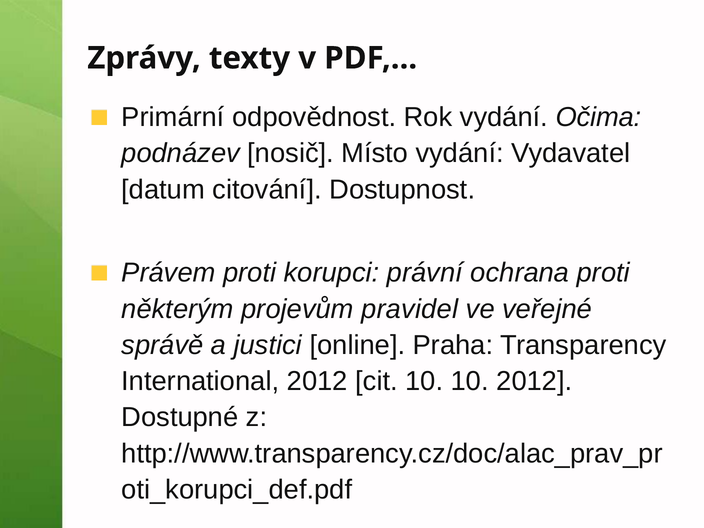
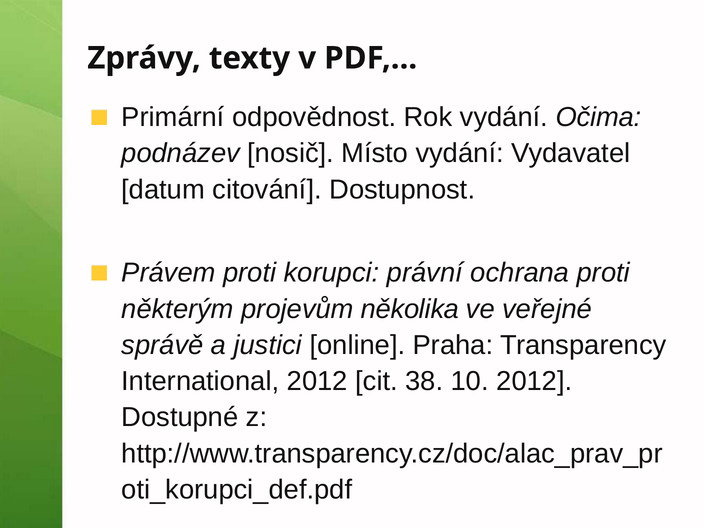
pravidel: pravidel -> několika (410, 309)
cit 10: 10 -> 38 (424, 381)
